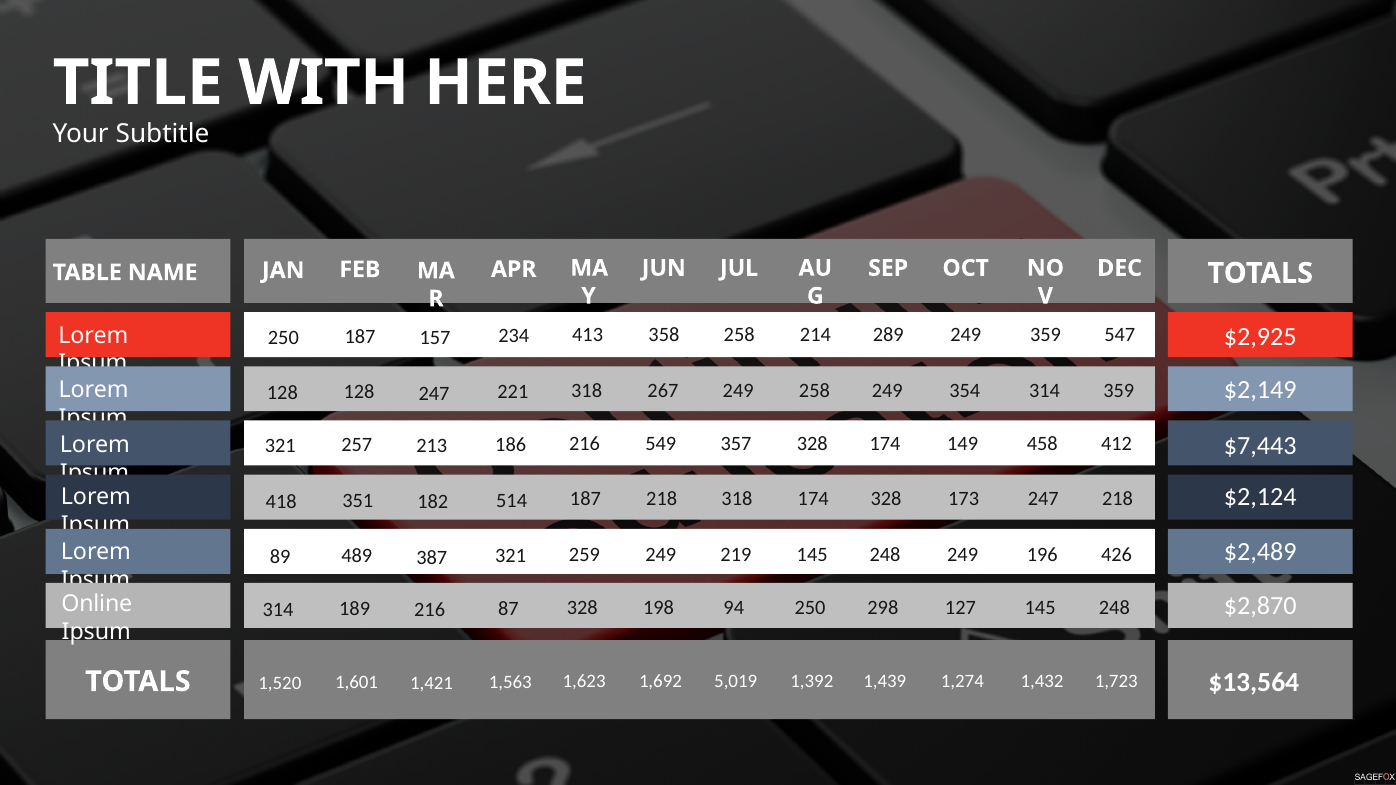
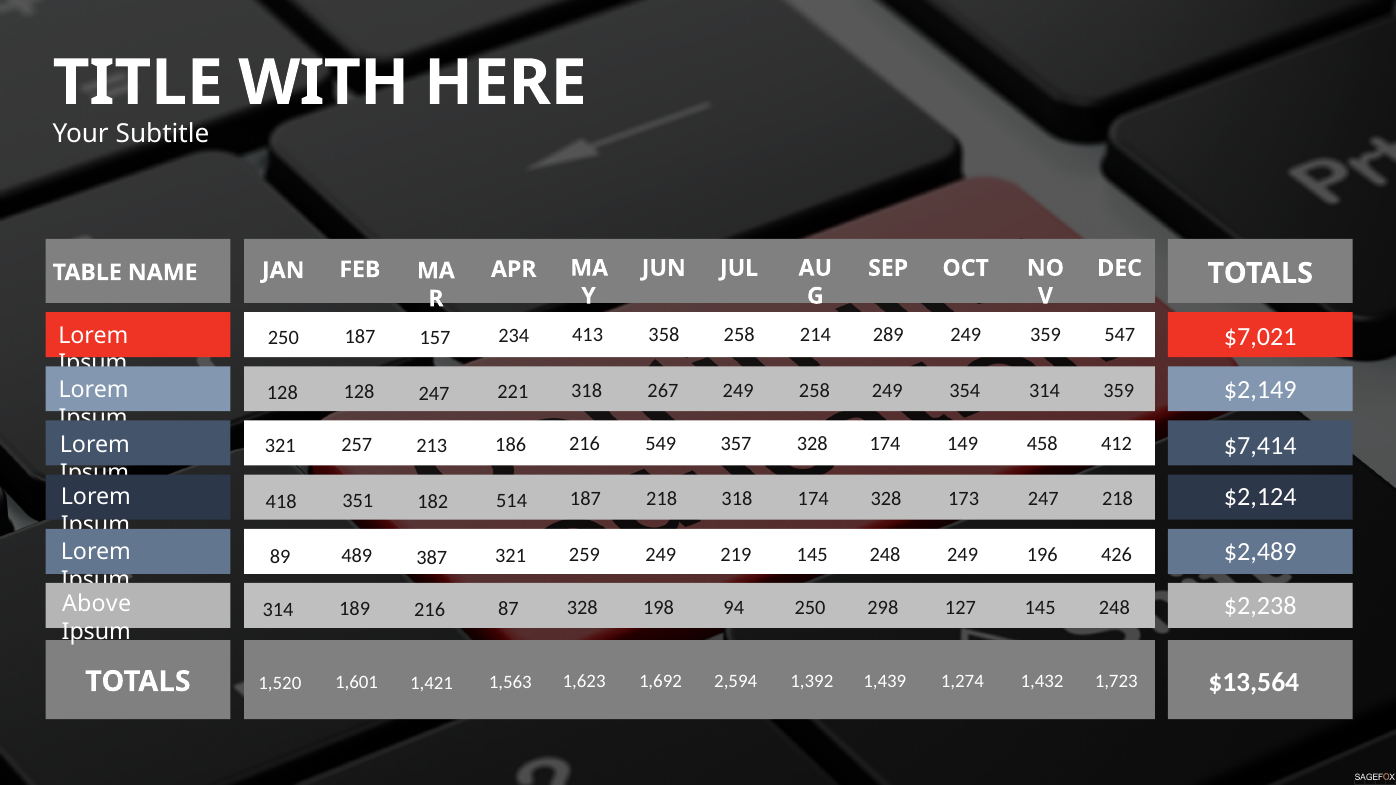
$2,925: $2,925 -> $7,021 (1260, 337)
$7,443: $7,443 -> $7,414 (1260, 446)
$2,870: $2,870 -> $2,238 (1260, 606)
Online: Online -> Above (97, 604)
5,019: 5,019 -> 2,594 (736, 681)
